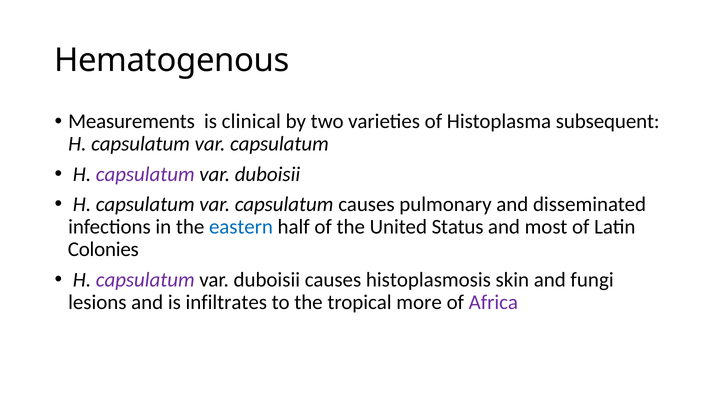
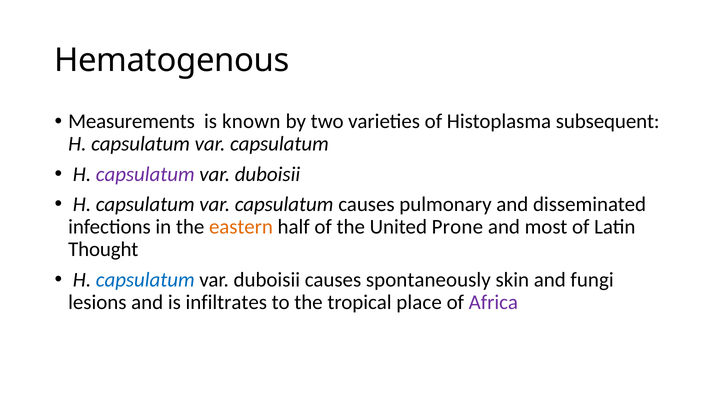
clinical: clinical -> known (251, 121)
eastern colour: blue -> orange (241, 227)
Status: Status -> Prone (457, 227)
Colonies: Colonies -> Thought (103, 249)
capsulatum colour: purple -> blue (145, 280)
histoplasmosis: histoplasmosis -> spontaneously (428, 280)
more: more -> place (419, 302)
